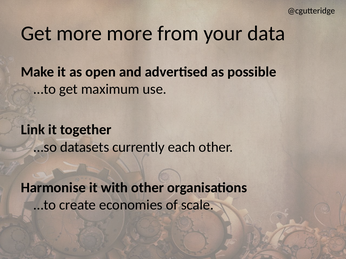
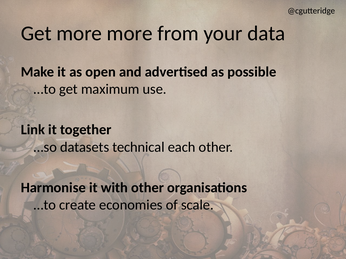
currently: currently -> technical (138, 147)
